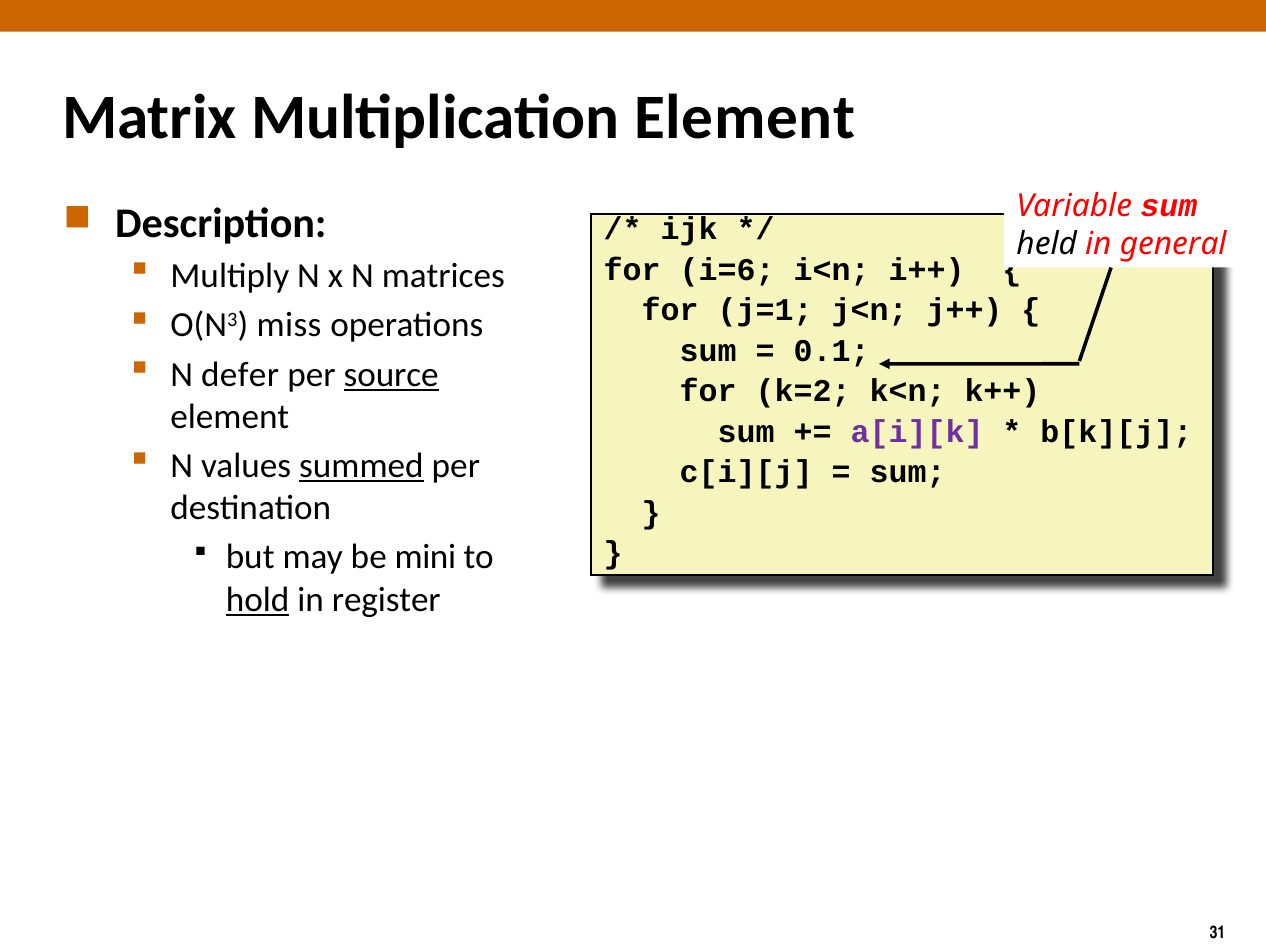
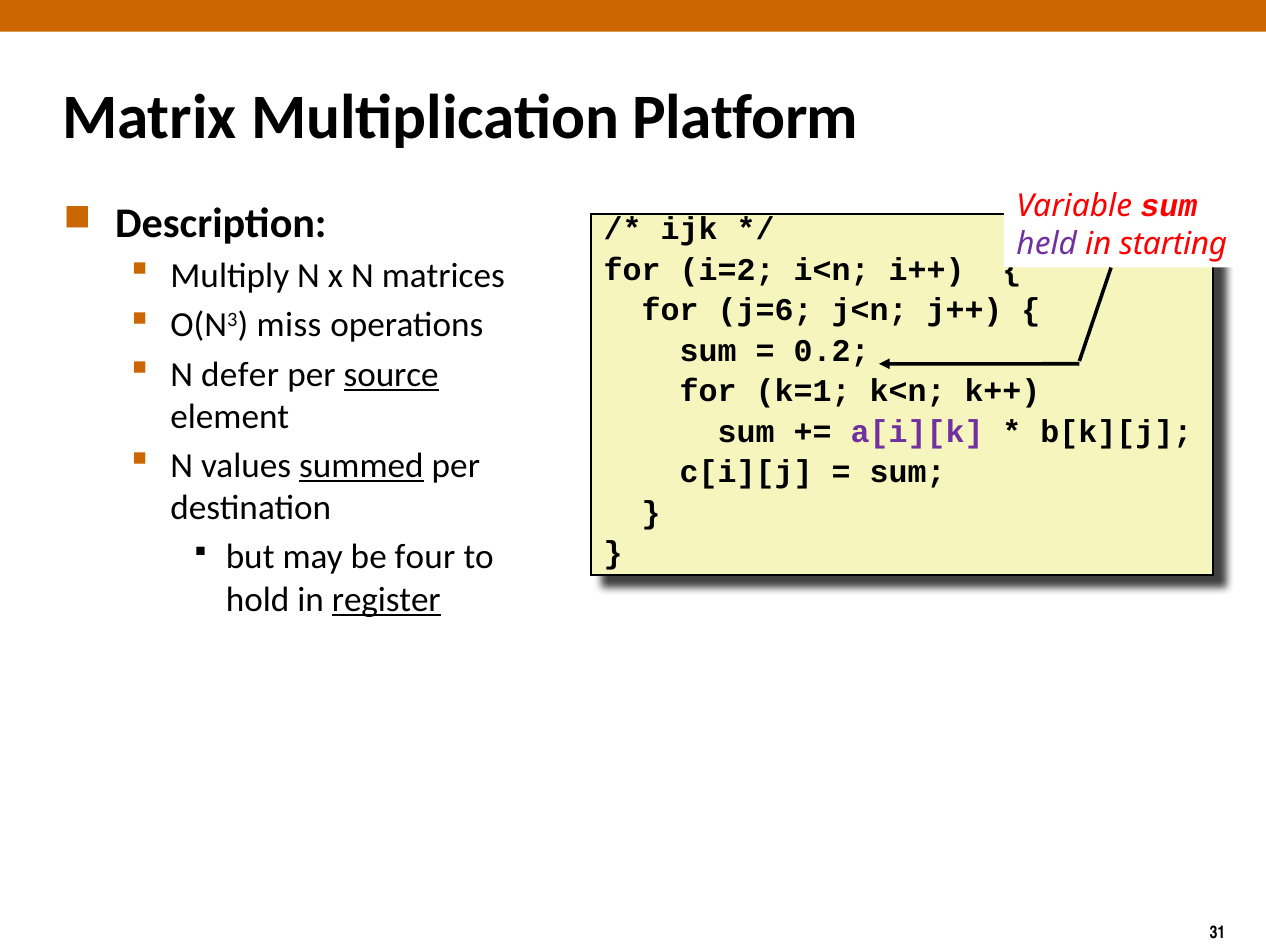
Multiplication Element: Element -> Platform (745, 117)
held colour: black -> purple (1047, 245)
general: general -> starting (1173, 245)
i=6: i=6 -> i=2 (727, 270)
j=1: j=1 -> j=6 (765, 311)
0.1: 0.1 -> 0.2 (832, 351)
k=2: k=2 -> k=1 (803, 392)
mini: mini -> four (425, 558)
hold underline: present -> none (258, 600)
register underline: none -> present (386, 600)
